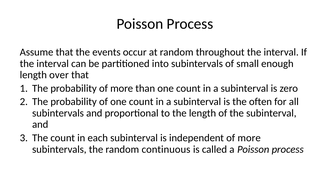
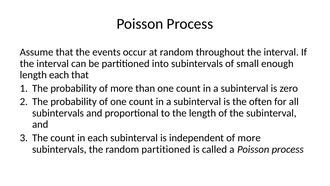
length over: over -> each (59, 75)
random continuous: continuous -> partitioned (166, 149)
